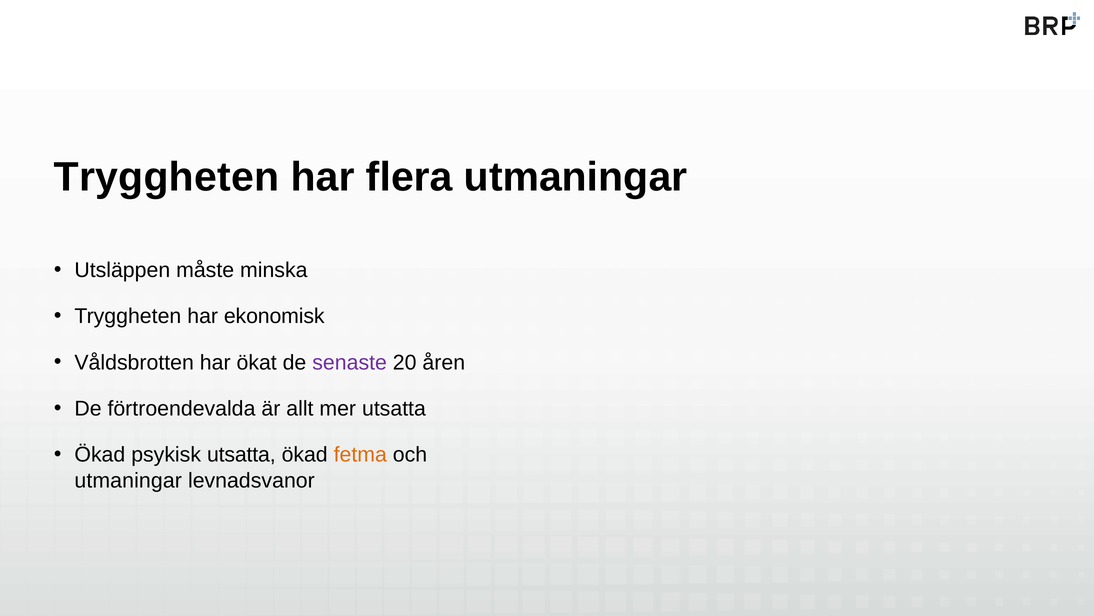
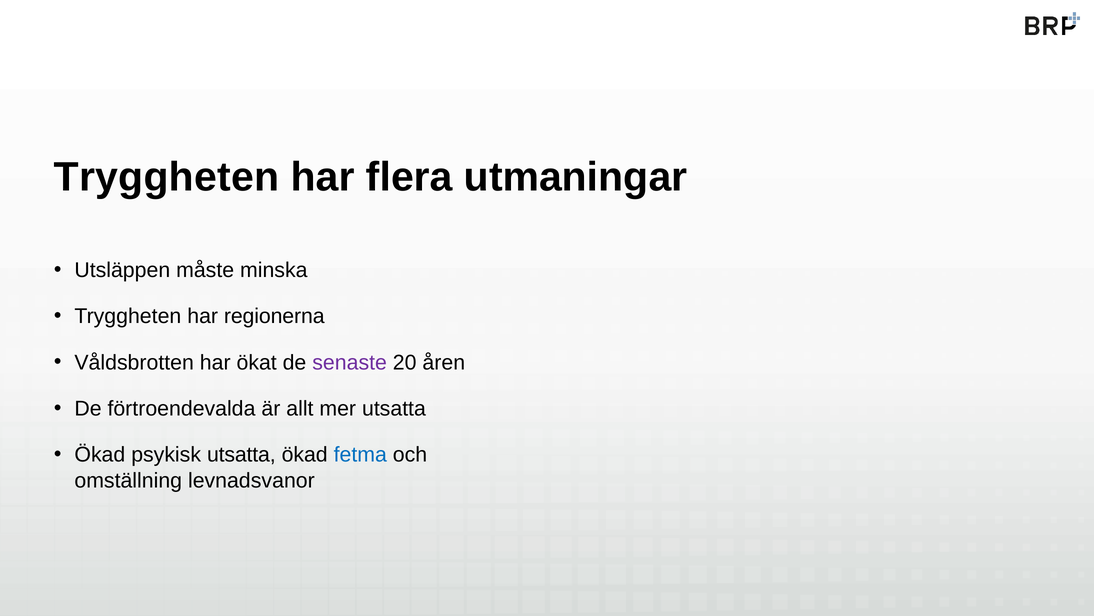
ekonomisk: ekonomisk -> regionerna (274, 316)
fetma colour: orange -> blue (360, 454)
utmaningar: utmaningar -> omställning (128, 480)
